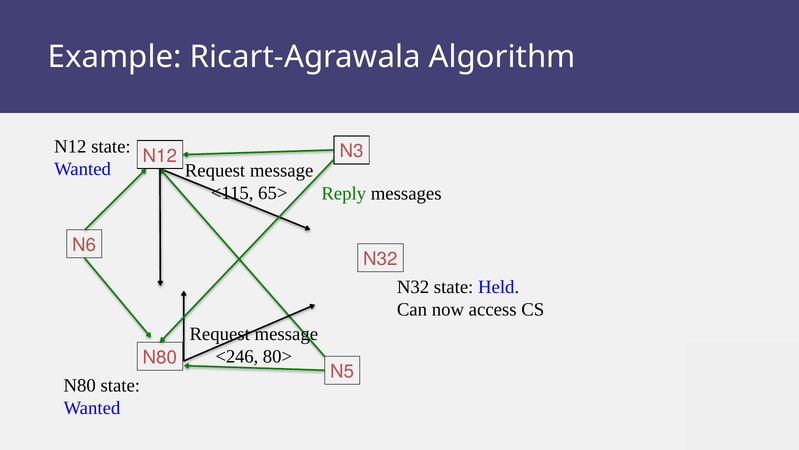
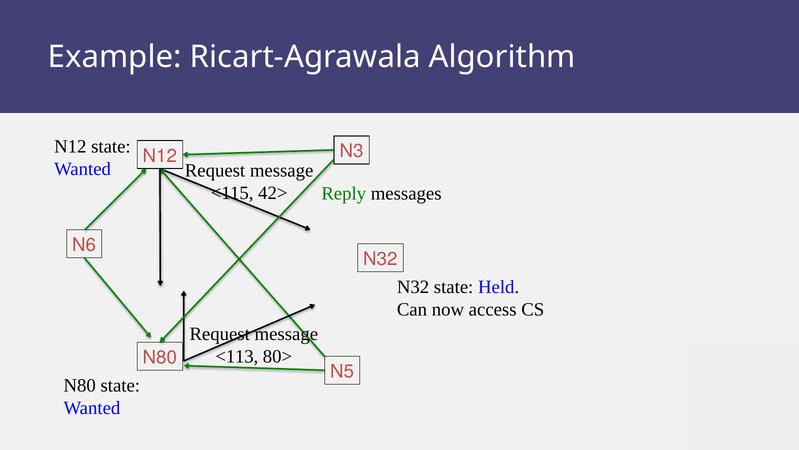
65>: 65> -> 42> (273, 193)
<246: <246 -> <113 (237, 357)
